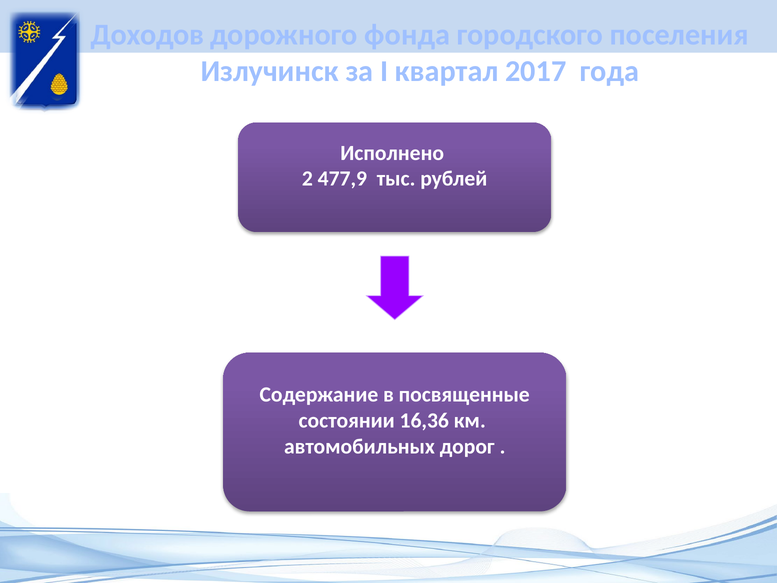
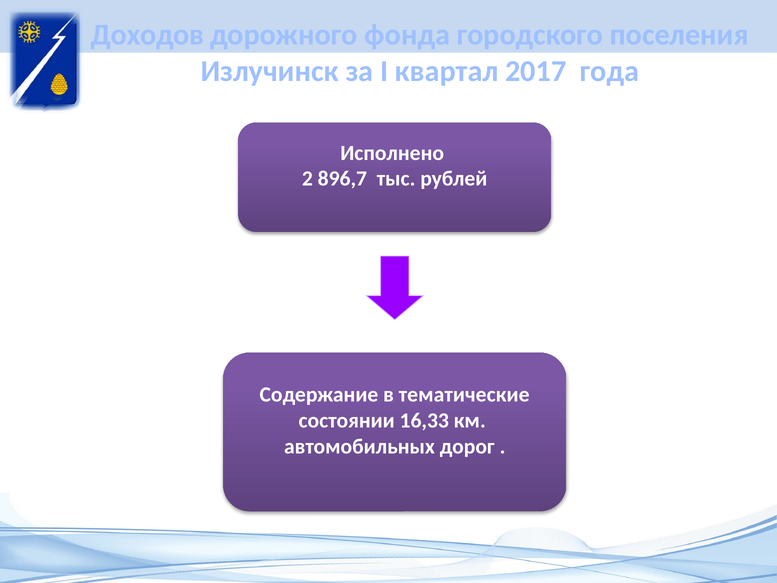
477,9: 477,9 -> 896,7 (342, 179)
посвященные: посвященные -> тематические (464, 394)
16,36: 16,36 -> 16,33 (424, 420)
